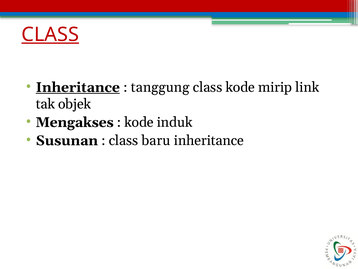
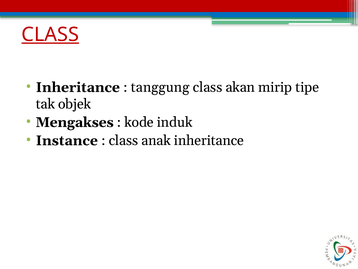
Inheritance underline: present -> none (78, 87)
class kode: kode -> akan (240, 87)
link: link -> tipe (307, 87)
Susunan: Susunan -> Instance (67, 140)
baru: baru -> anak (156, 140)
